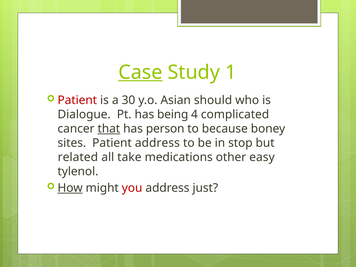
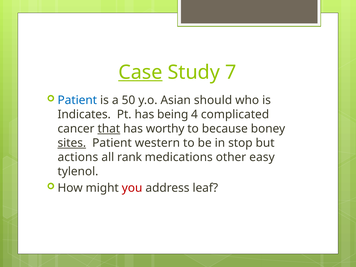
1: 1 -> 7 (231, 72)
Patient colour: red -> blue (77, 100)
30: 30 -> 50 (128, 100)
Dialogue: Dialogue -> Indicates (84, 114)
person: person -> worthy (165, 129)
sites underline: none -> present (72, 143)
Patient address: address -> western (157, 143)
related: related -> actions (78, 157)
take: take -> rank (130, 157)
How underline: present -> none (70, 188)
just: just -> leaf (205, 188)
